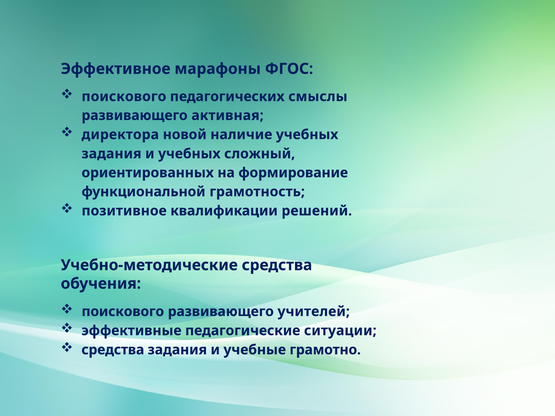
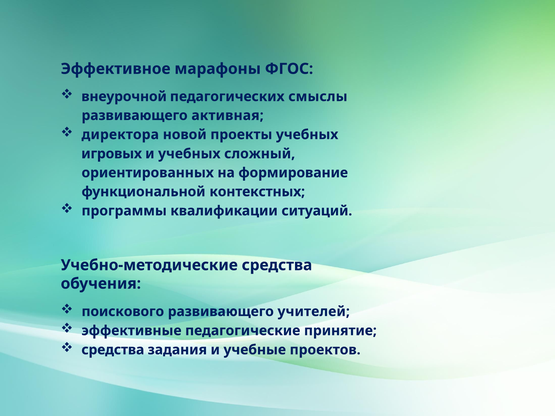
поискового: поискового -> внеурочной (124, 97)
наличие: наличие -> проекты (241, 135)
задания: задания -> игровых (112, 154)
грамотность: грамотность -> контекстных (257, 192)
позитивное: позитивное -> программы (124, 211)
решений: решений -> ситуаций (317, 211)
ситуации: ситуации -> принятие (340, 331)
грамотно: грамотно -> проектов (325, 350)
